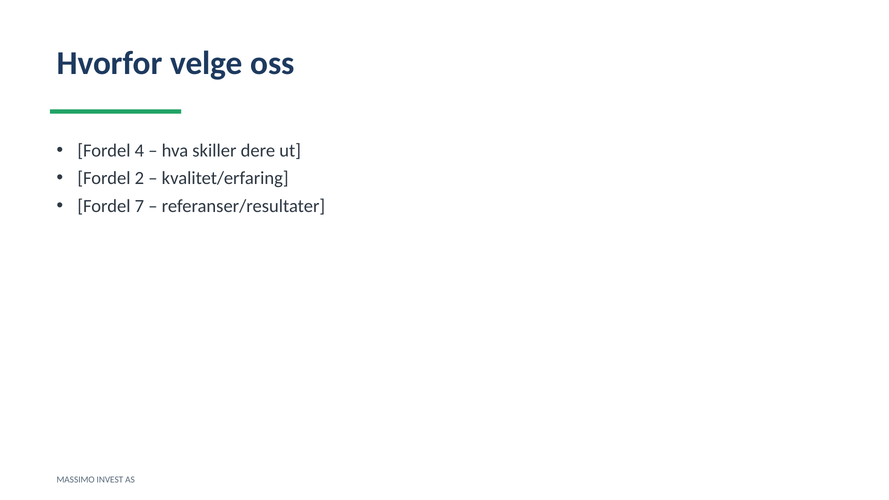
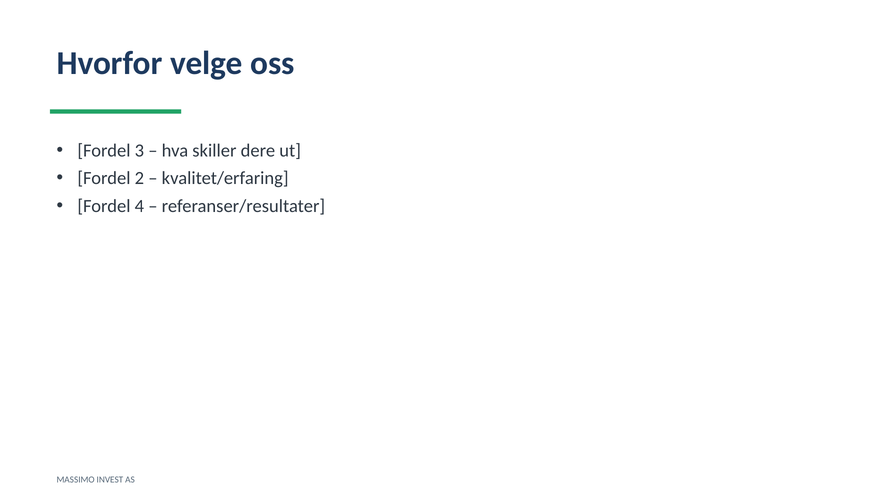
4: 4 -> 3 (139, 151)
7: 7 -> 4 (139, 206)
